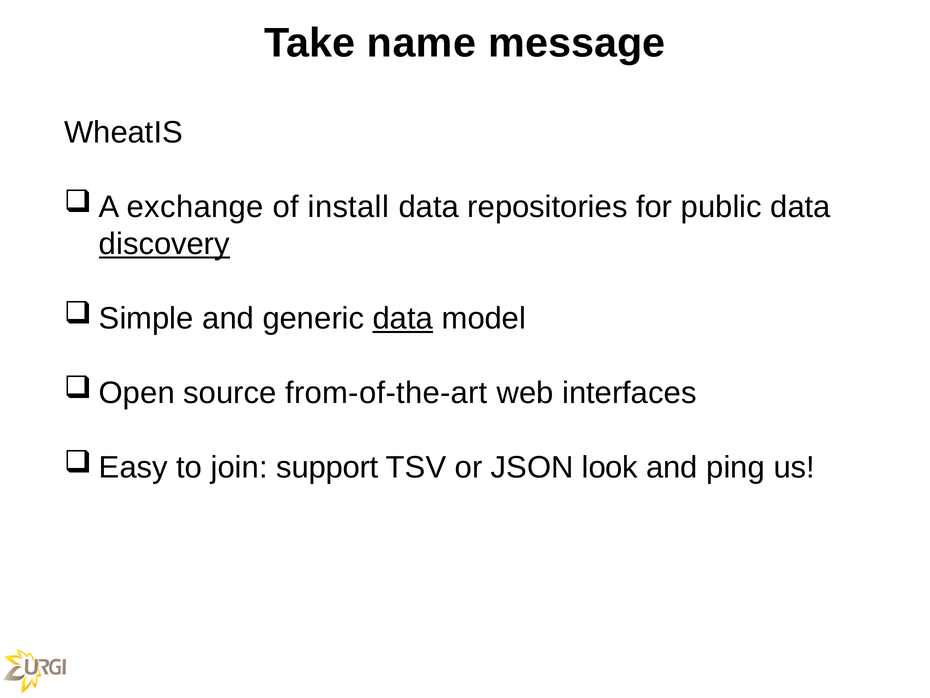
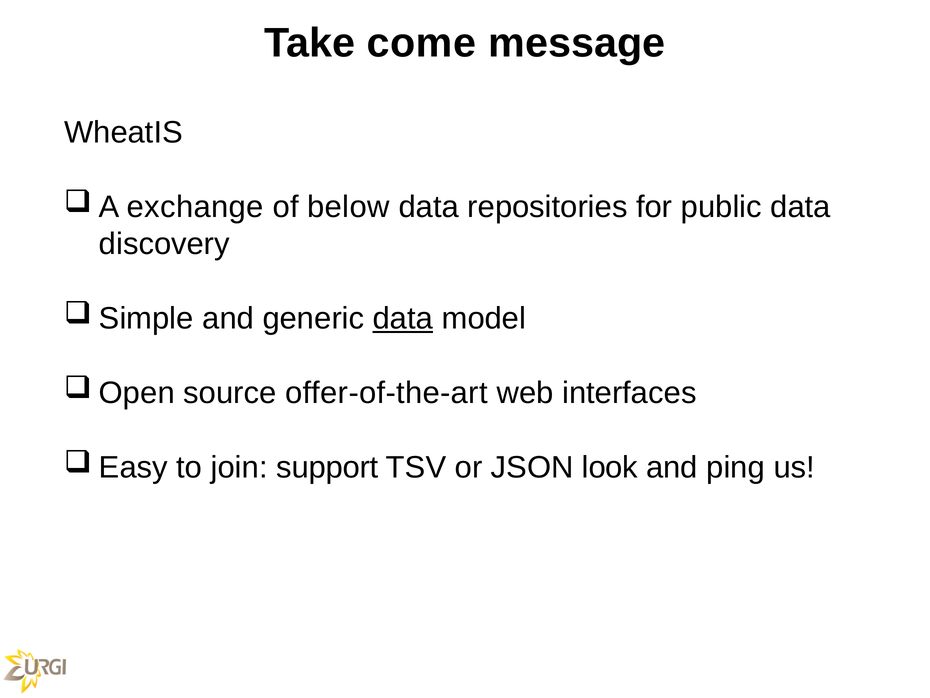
name: name -> come (422, 43)
install: install -> below (348, 207)
discovery underline: present -> none (164, 244)
from-of-the-art: from-of-the-art -> offer-of-the-art (386, 393)
